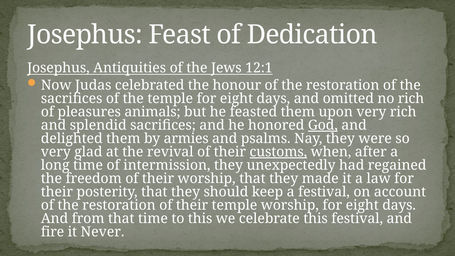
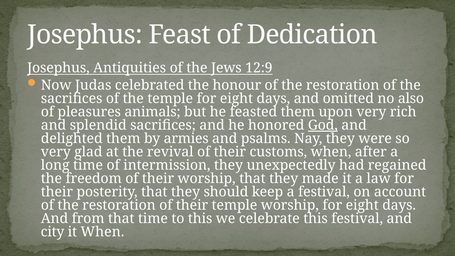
12:1: 12:1 -> 12:9 (259, 68)
no rich: rich -> also (411, 98)
customs underline: present -> none (278, 152)
fire: fire -> city (53, 232)
it Never: Never -> When (102, 232)
